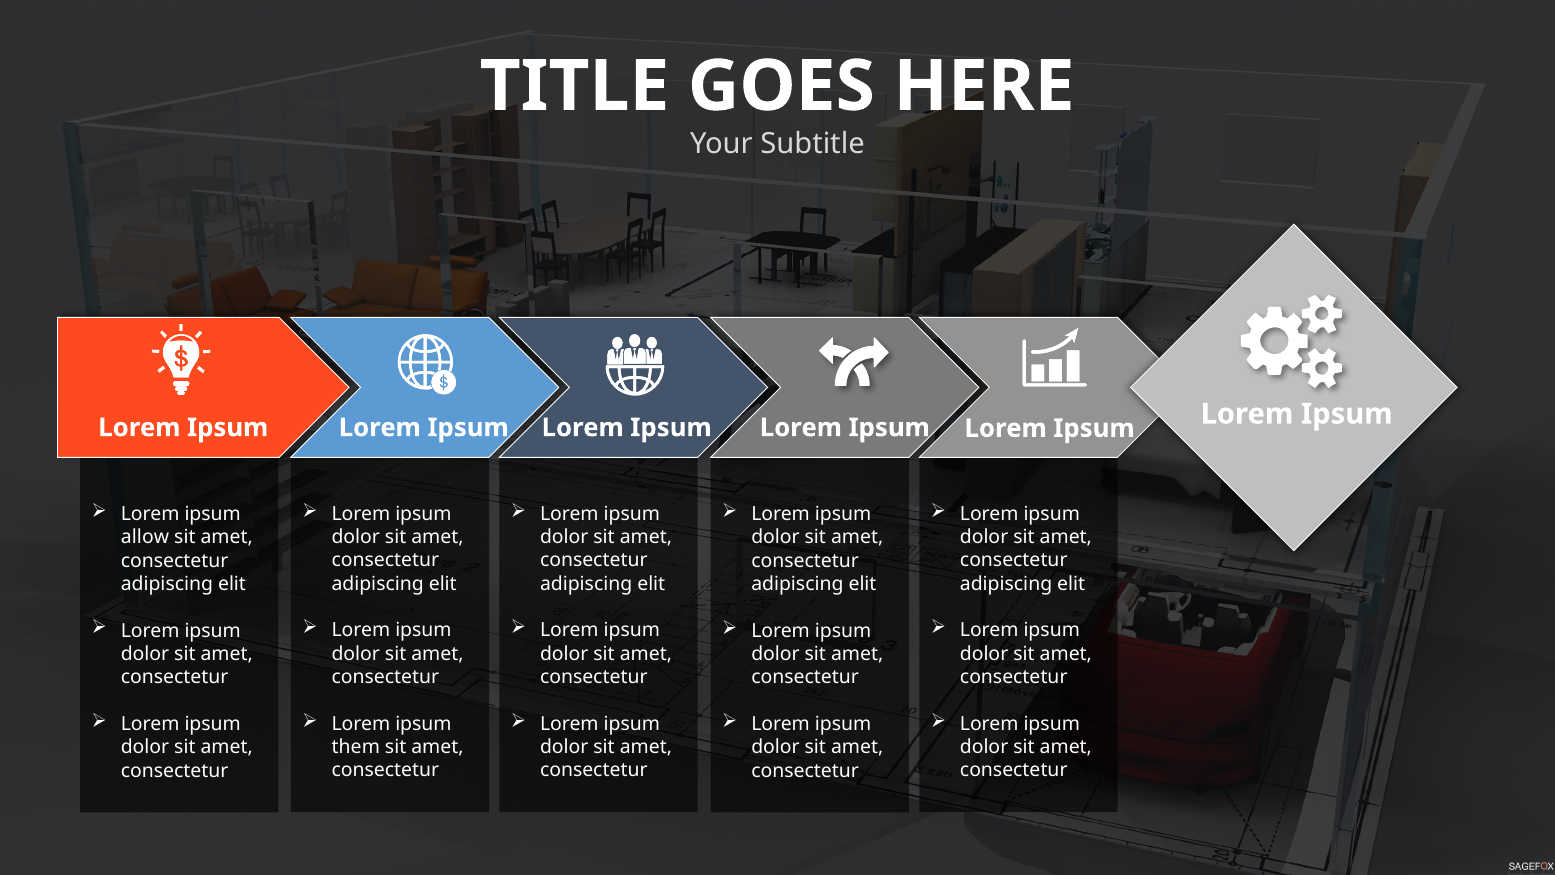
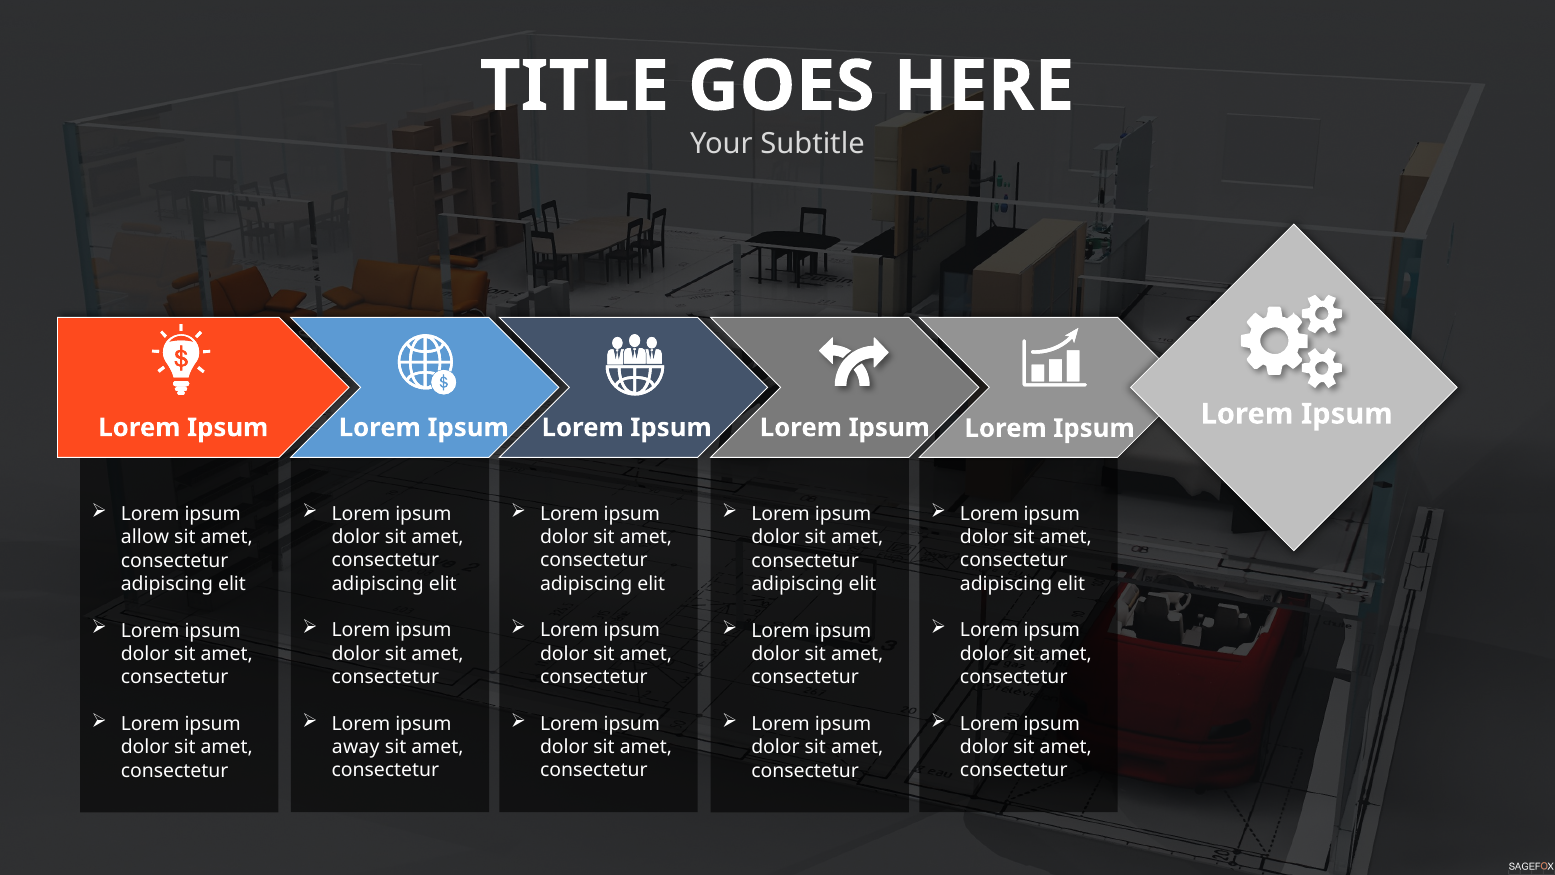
them: them -> away (356, 747)
